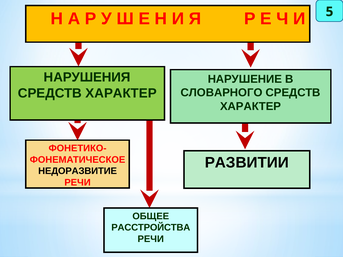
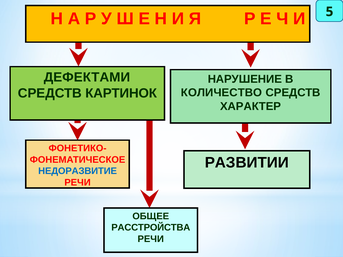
НАРУШЕНИЯ: НАРУШЕНИЯ -> ДЕФЕКТАМИ (87, 77)
ХАРАКТЕР: ХАРАКТЕР -> КАРТИНОК (121, 93)
СЛОВАРНОГО: СЛОВАРНОГО -> КОЛИЧЕСТВО (222, 93)
НЕДОРАЗВИТИЕ colour: black -> blue (78, 171)
